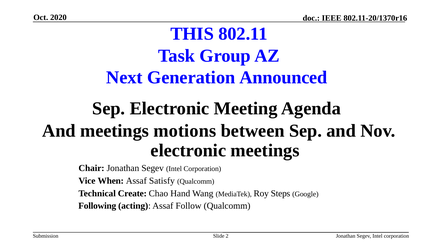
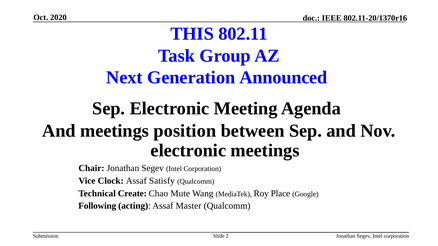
motions: motions -> position (185, 131)
When: When -> Clock (111, 181)
Hand: Hand -> Mute (180, 194)
Steps: Steps -> Place (281, 194)
Follow: Follow -> Master (189, 206)
